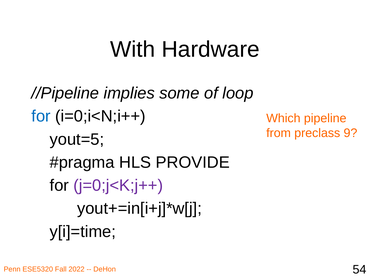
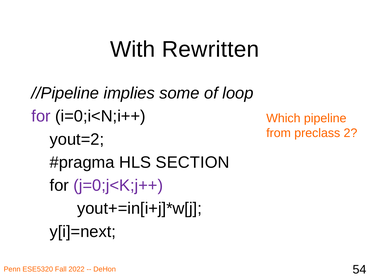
Hardware: Hardware -> Rewritten (211, 49)
for colour: blue -> purple (41, 116)
9: 9 -> 2 (350, 133)
yout=5: yout=5 -> yout=2 (77, 139)
PROVIDE: PROVIDE -> SECTION (193, 162)
y[i]=time: y[i]=time -> y[i]=next (83, 231)
